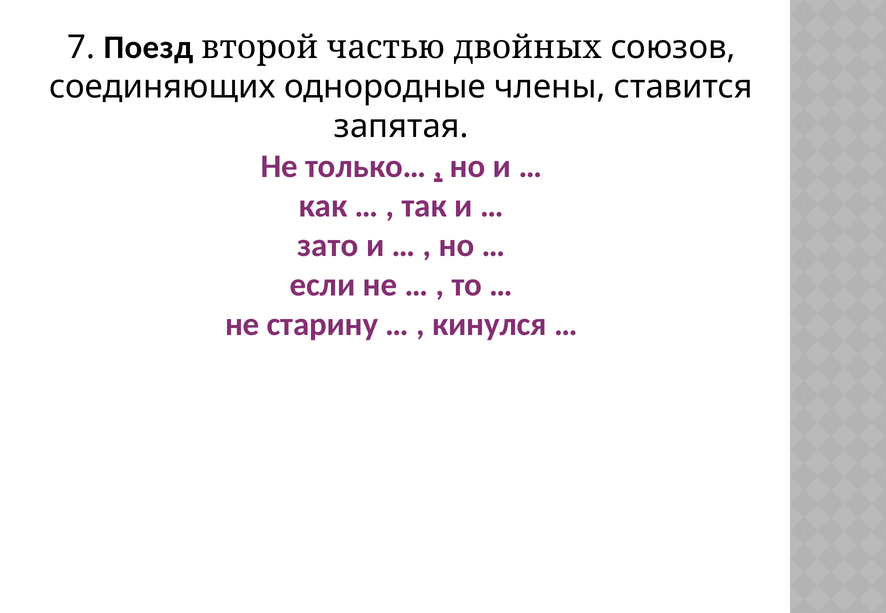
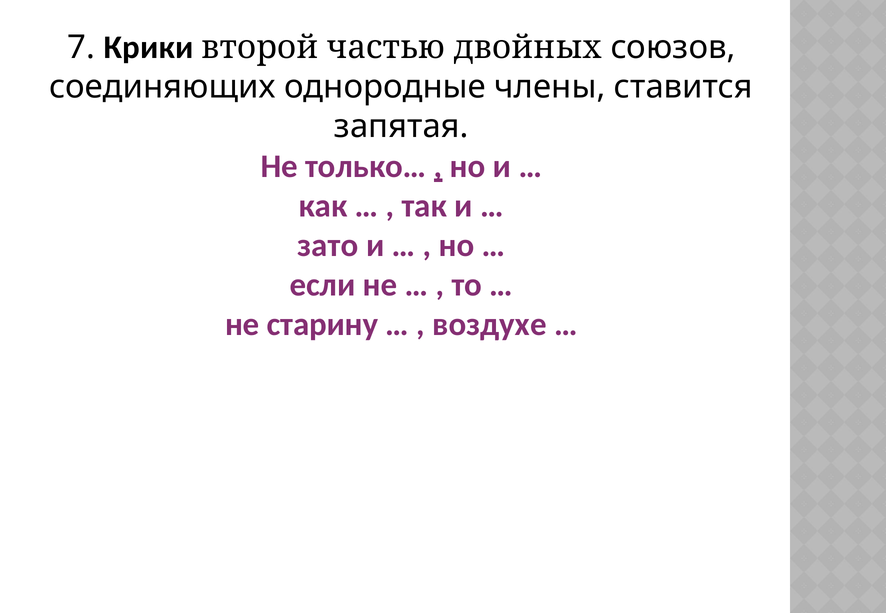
Поезд: Поезд -> Крики (149, 48)
кинулся: кинулся -> воздухе (489, 324)
